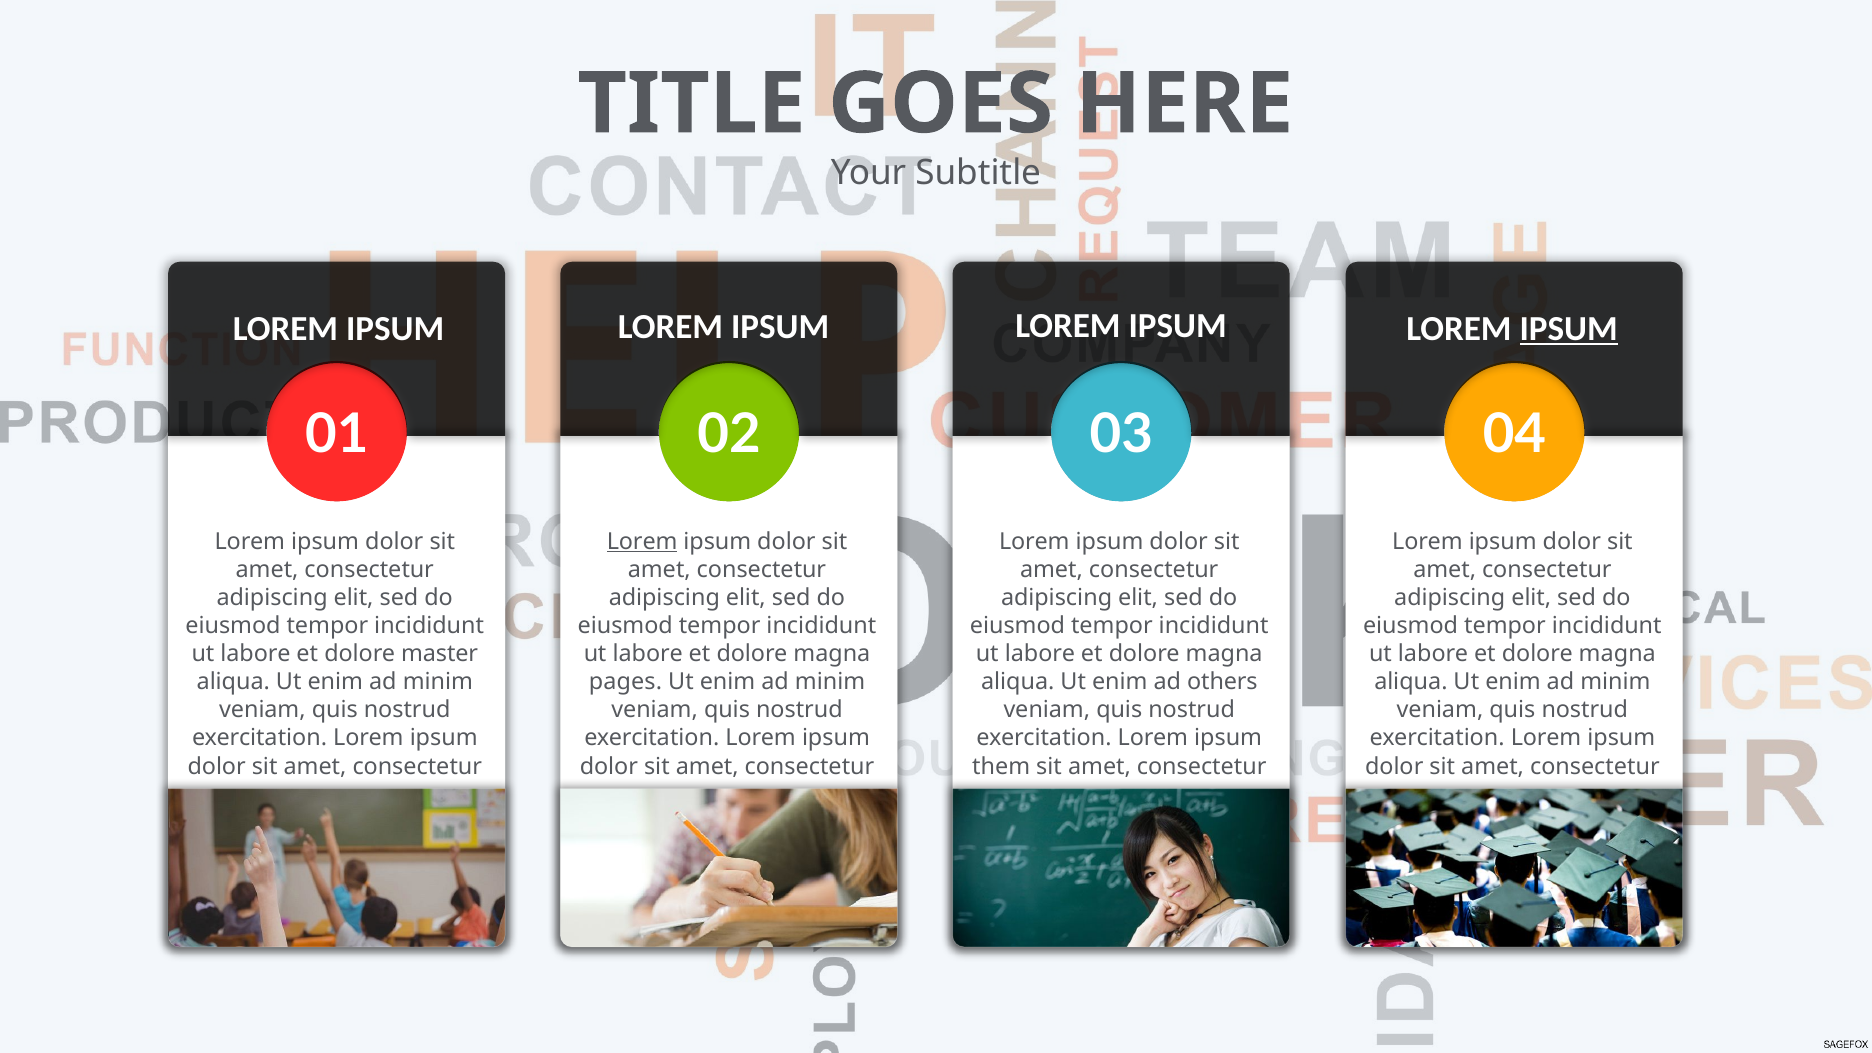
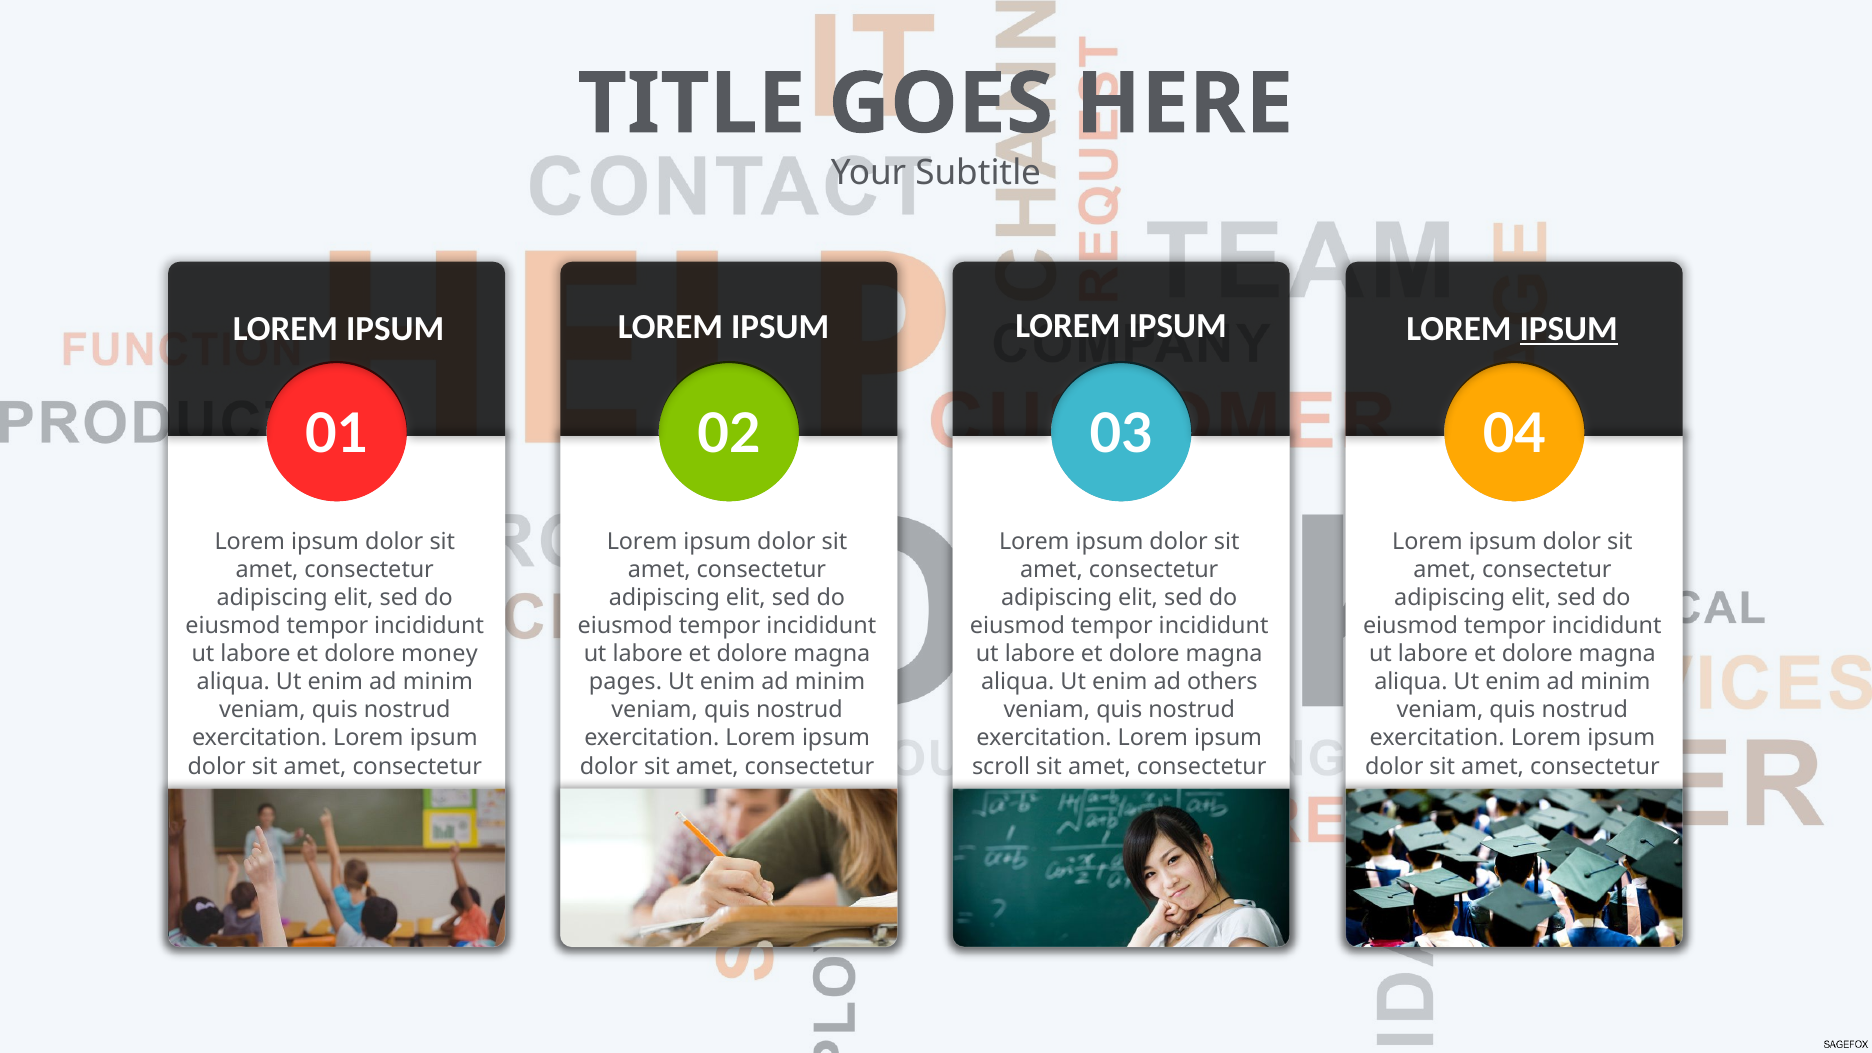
Lorem underline: present -> none (642, 542)
master: master -> money (439, 654)
them: them -> scroll (1001, 766)
